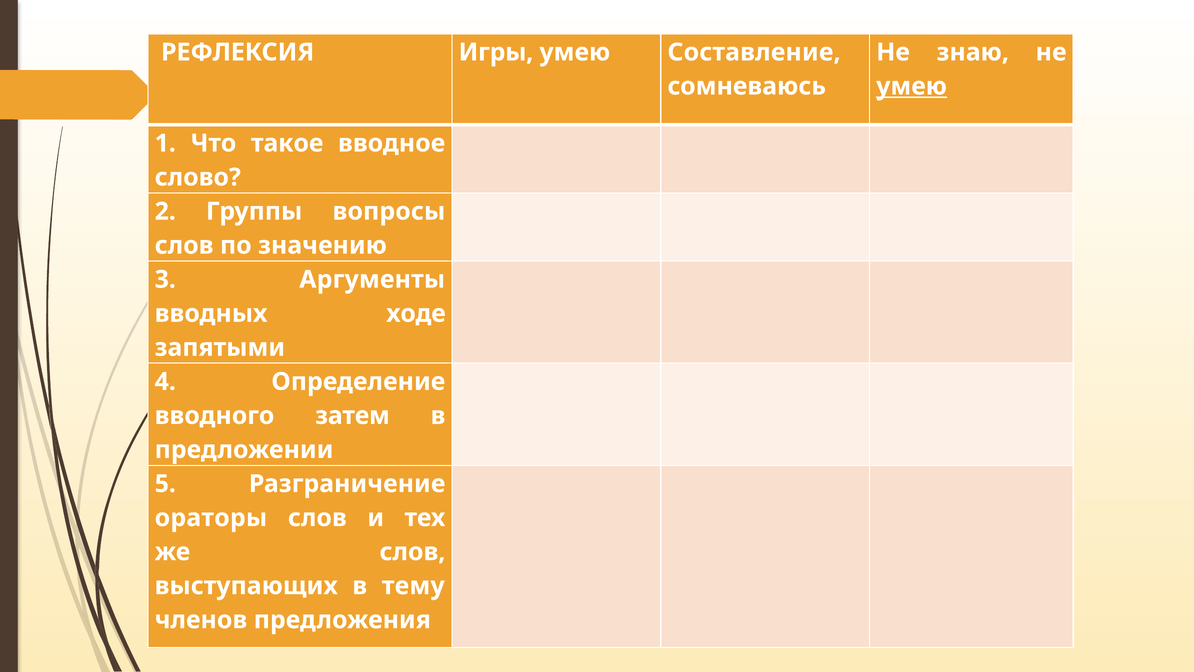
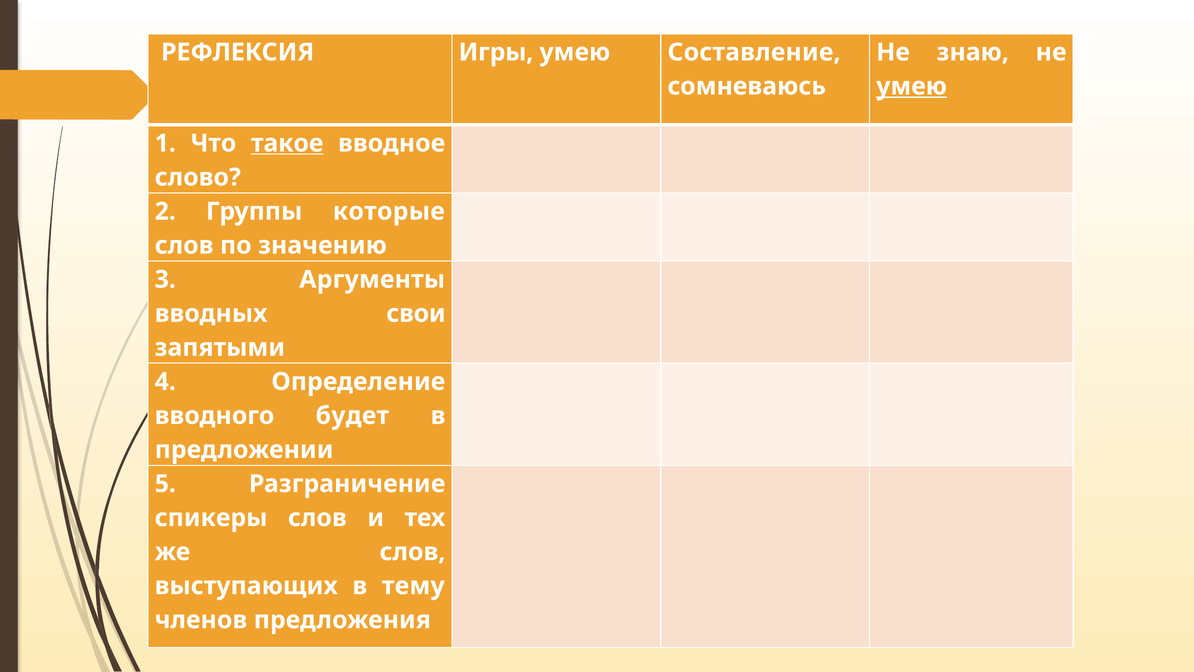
такое underline: none -> present (287, 143)
вопросы: вопросы -> которые (389, 211)
ходе: ходе -> свои (416, 313)
затем: затем -> будет (352, 415)
ораторы: ораторы -> спикеры (211, 518)
